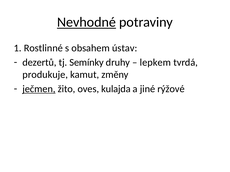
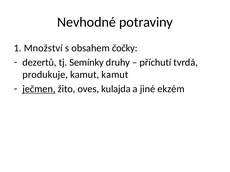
Nevhodné underline: present -> none (87, 22)
Rostlinné: Rostlinné -> Množství (43, 48)
ústav: ústav -> čočky (125, 48)
lepkem: lepkem -> příchutí (155, 63)
kamut změny: změny -> kamut (115, 75)
rýžové: rýžové -> ekzém (171, 89)
